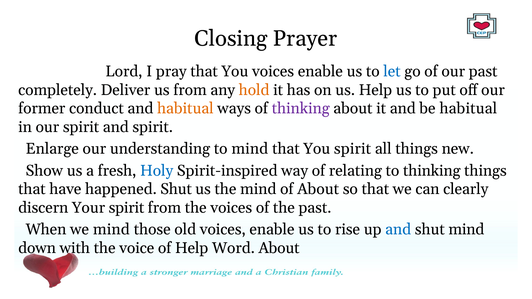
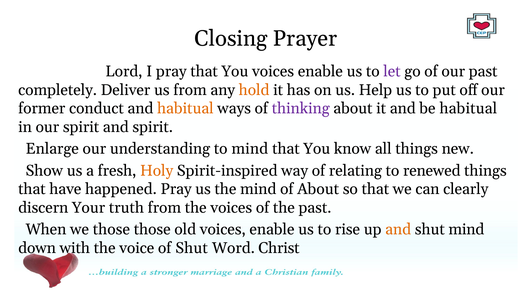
let colour: blue -> purple (392, 71)
You spirit: spirit -> know (353, 149)
Holy colour: blue -> orange (157, 171)
to thinking: thinking -> renewed (432, 171)
happened Shut: Shut -> Pray (176, 189)
Your spirit: spirit -> truth (126, 208)
we mind: mind -> those (111, 230)
and colour: blue -> orange (398, 230)
of Help: Help -> Shut (192, 248)
Word About: About -> Christ (279, 248)
